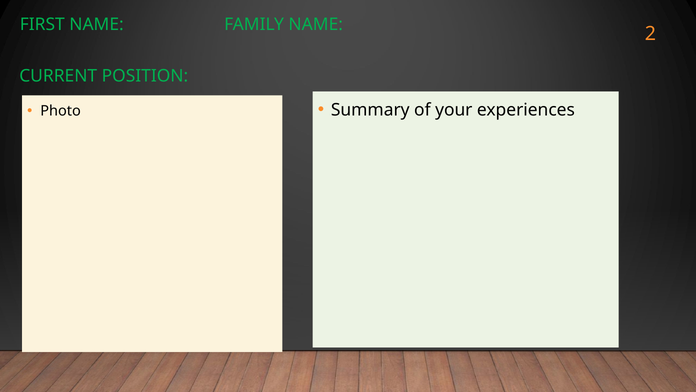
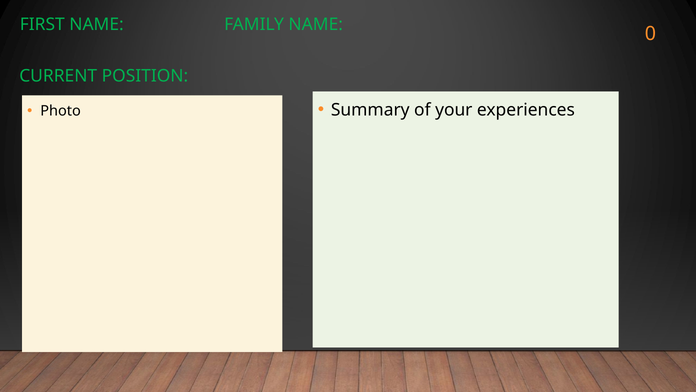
2: 2 -> 0 (650, 34)
